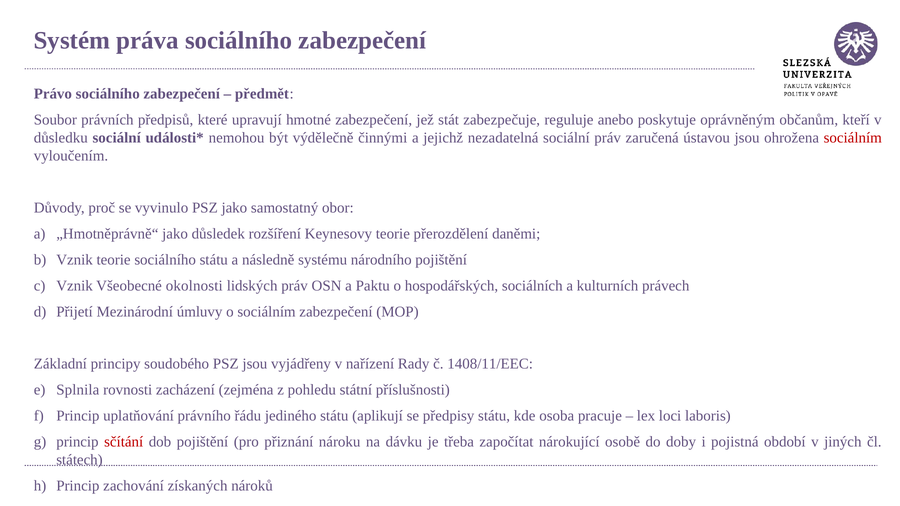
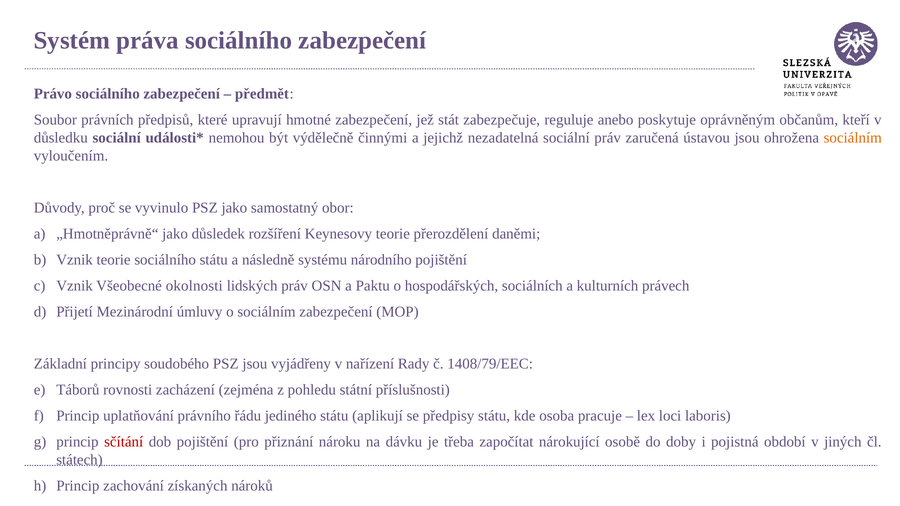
sociálním colour: red -> orange (853, 138)
1408/11/EEC: 1408/11/EEC -> 1408/79/EEC (490, 364)
Splnila: Splnila -> Táborů (78, 390)
